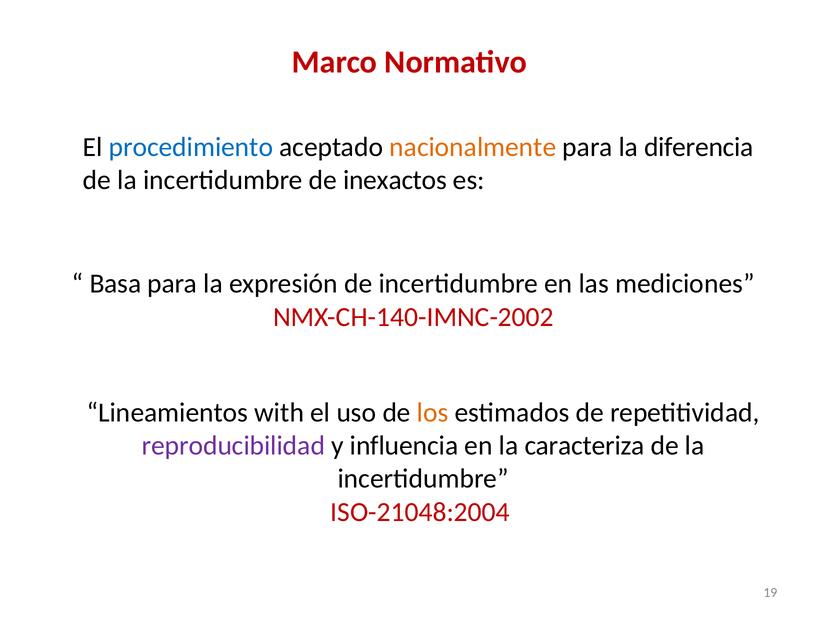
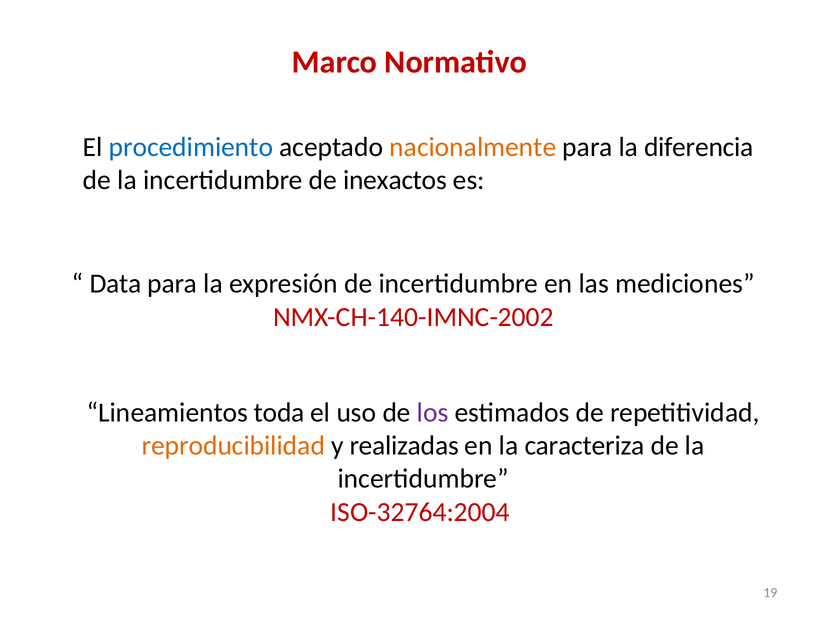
Basa: Basa -> Data (115, 284)
with: with -> toda (279, 412)
los colour: orange -> purple (433, 412)
reproducibilidad colour: purple -> orange (233, 445)
influencia: influencia -> realizadas (404, 445)
ISO-21048:2004: ISO-21048:2004 -> ISO-32764:2004 (420, 511)
